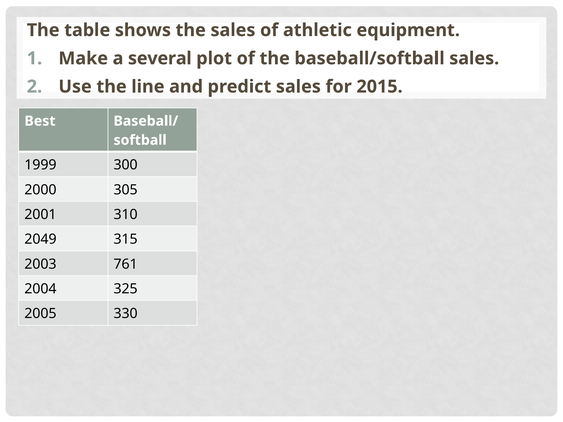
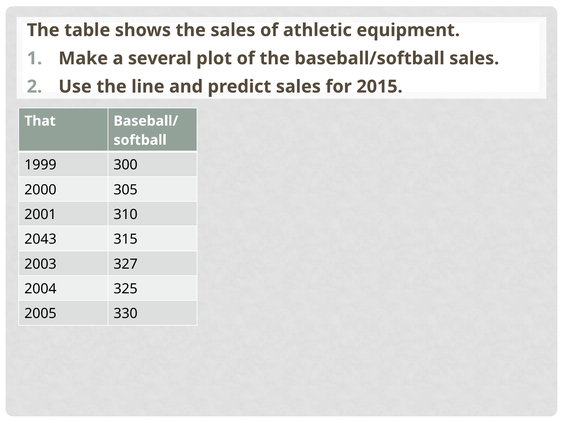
Best: Best -> That (40, 121)
2049: 2049 -> 2043 (40, 239)
761: 761 -> 327 (126, 264)
